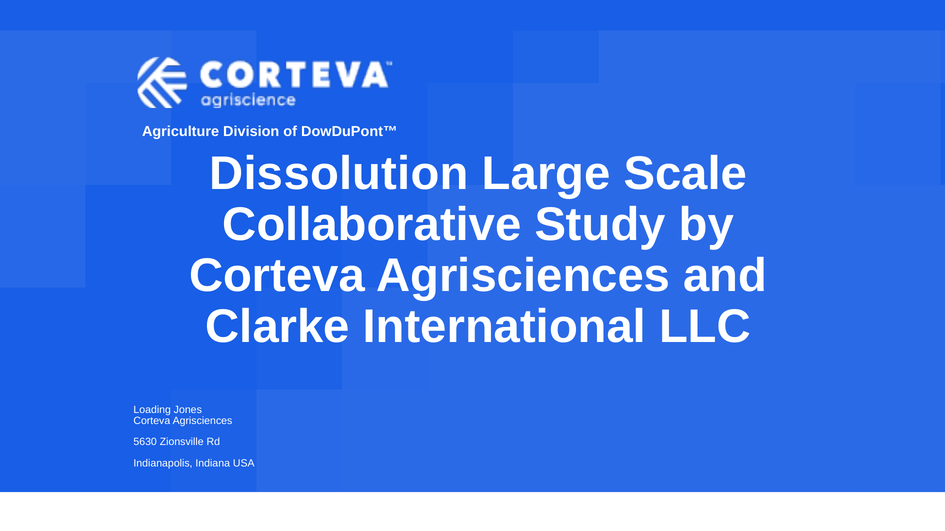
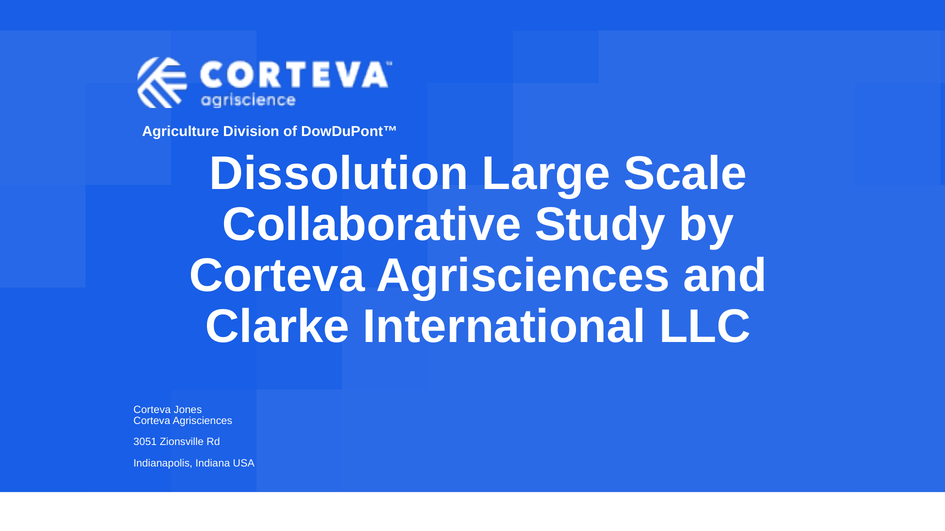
Loading: Loading -> Corteva (152, 410)
5630: 5630 -> 3051 (145, 442)
